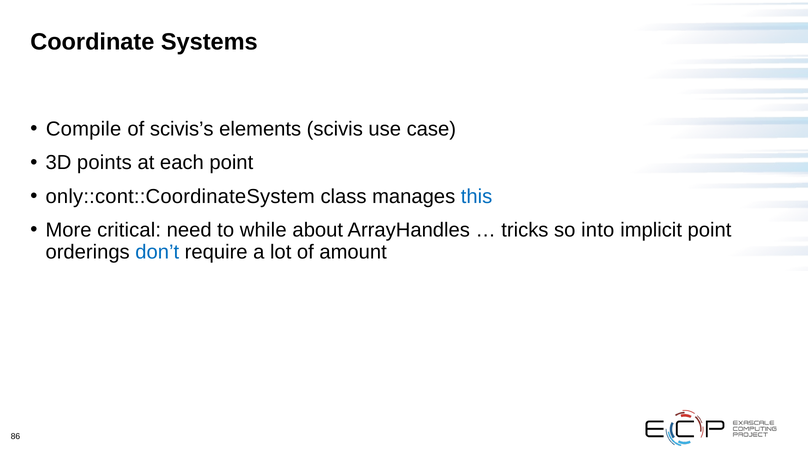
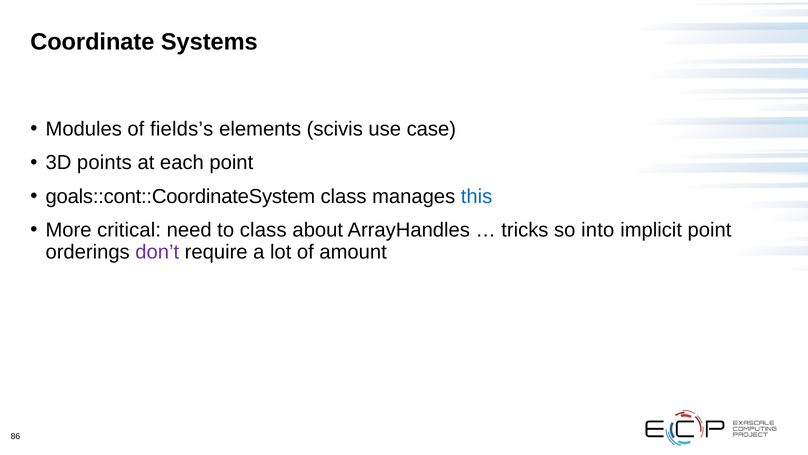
Compile: Compile -> Modules (84, 129)
scivis’s: scivis’s -> fields’s (182, 129)
only::cont::CoordinateSystem: only::cont::CoordinateSystem -> goals::cont::CoordinateSystem (180, 196)
to while: while -> class (263, 230)
don’t colour: blue -> purple (157, 252)
